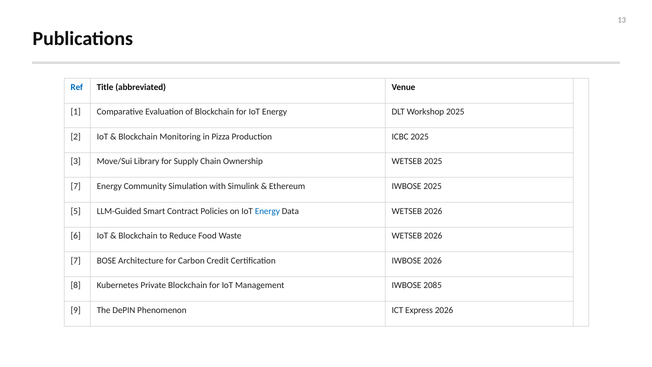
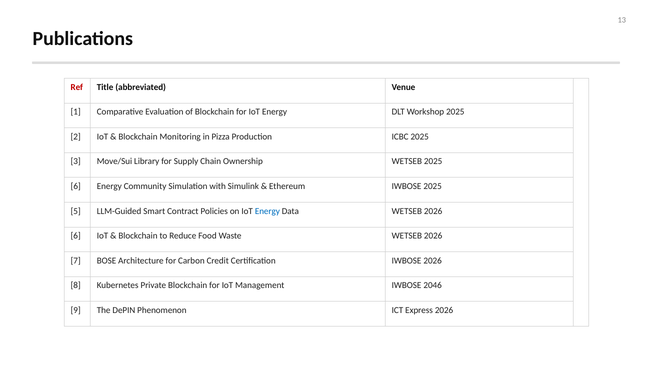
Ref colour: blue -> red (77, 87)
7: 7 -> 6 (76, 186)
2085: 2085 -> 2046 (433, 285)
